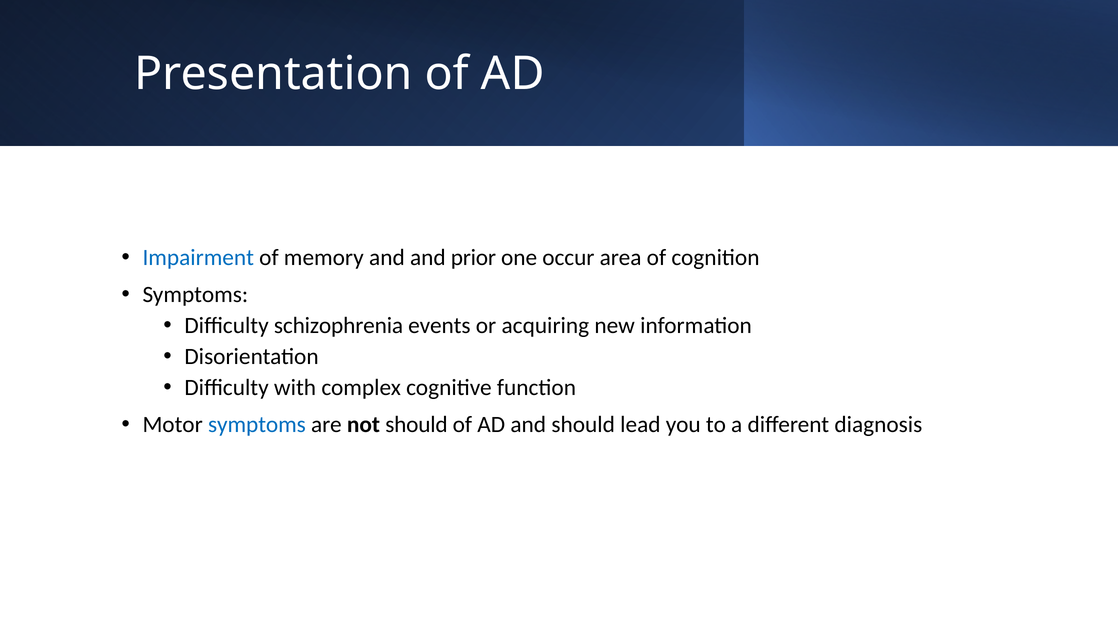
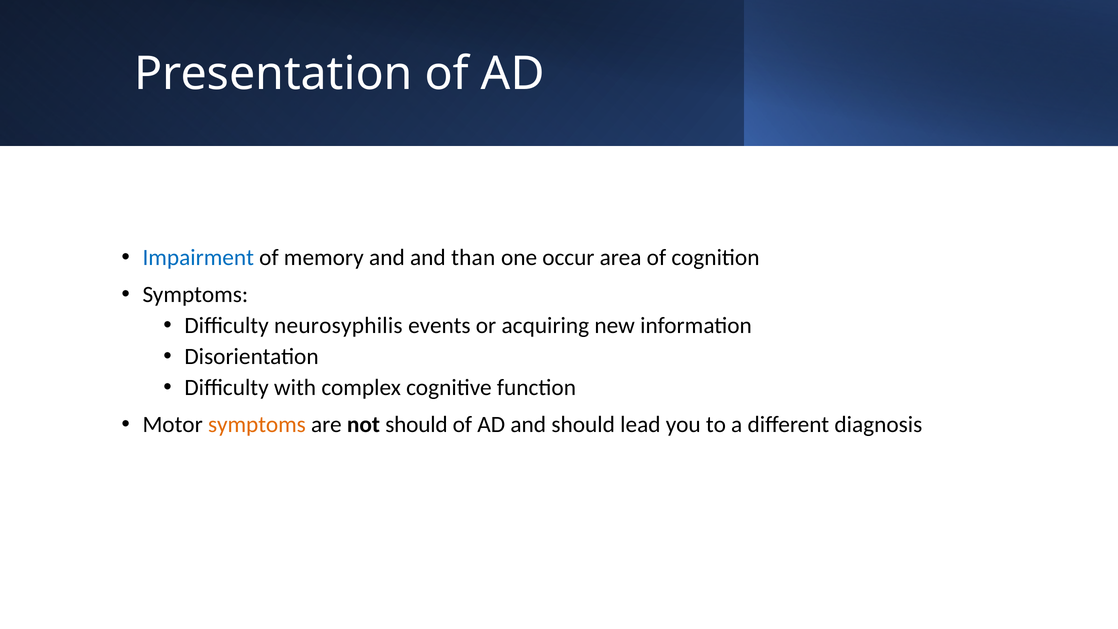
prior: prior -> than (473, 258)
schizophrenia: schizophrenia -> neurosyphilis (338, 325)
symptoms colour: blue -> orange (257, 424)
